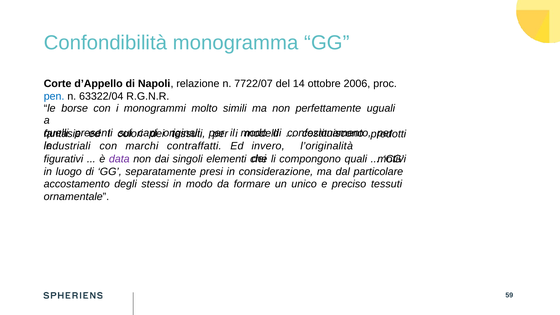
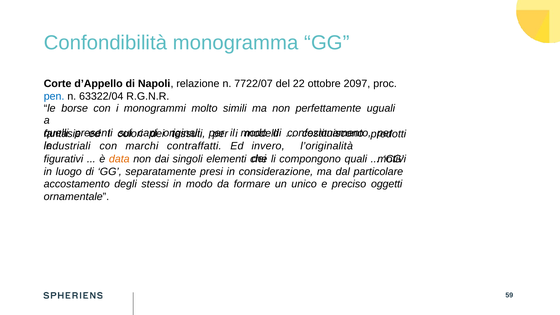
14: 14 -> 22 (299, 84)
2006: 2006 -> 2097 (357, 84)
data colour: purple -> orange (119, 159)
preciso tessuti: tessuti -> oggetti (387, 184)
